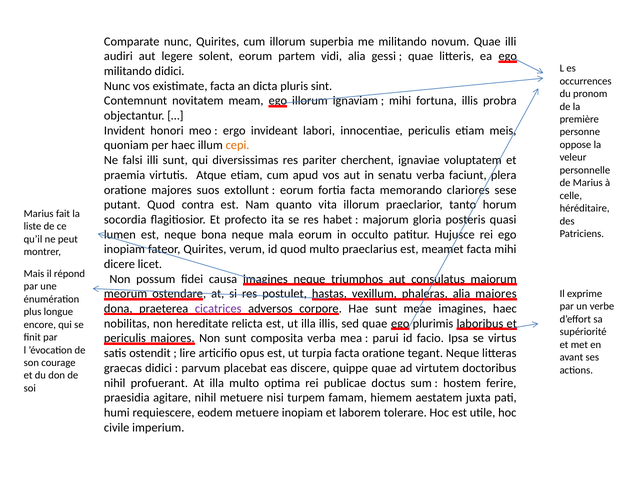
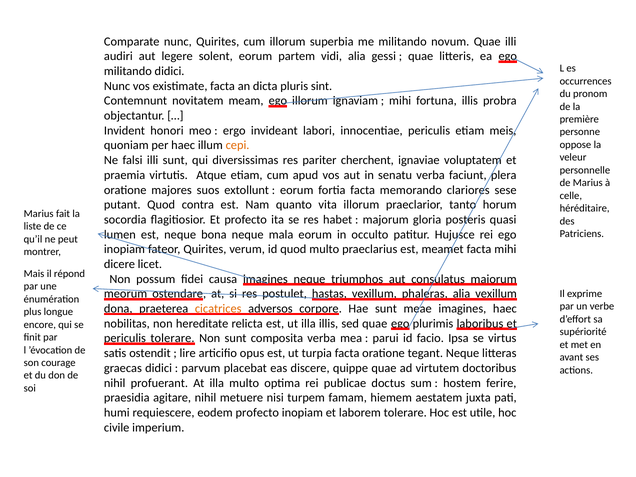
alia majores: majores -> vexillum (496, 294)
cicatrices colour: purple -> orange (218, 309)
periculis majores: majores -> tolerare (172, 338)
eodem metuere: metuere -> profecto (257, 413)
